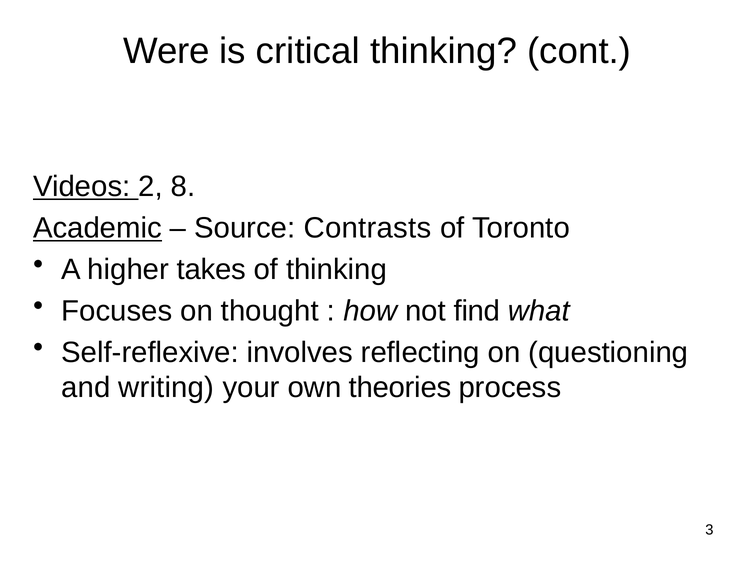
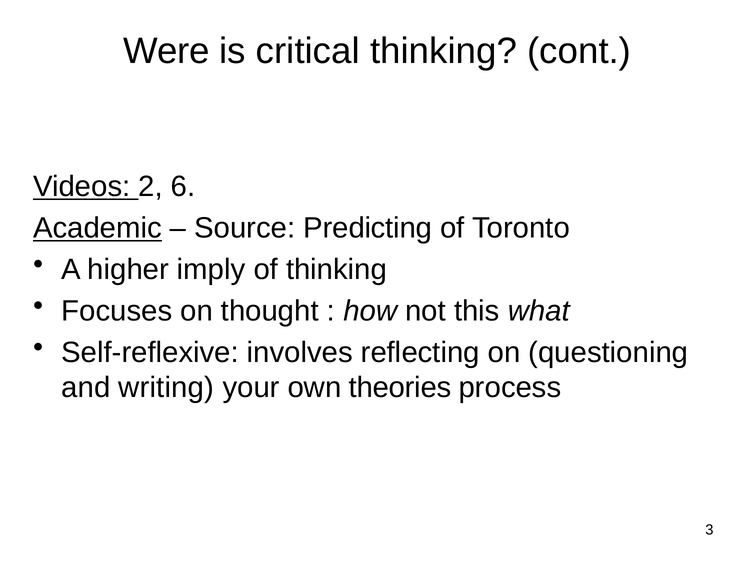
8: 8 -> 6 (183, 186)
Contrasts: Contrasts -> Predicting (368, 228)
takes: takes -> imply (211, 269)
find: find -> this (477, 311)
